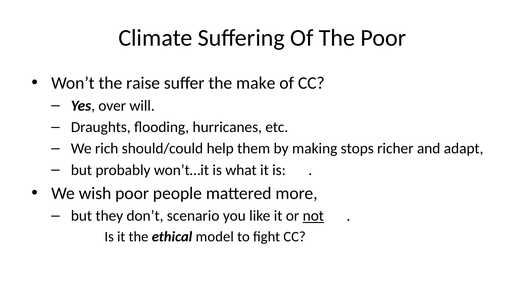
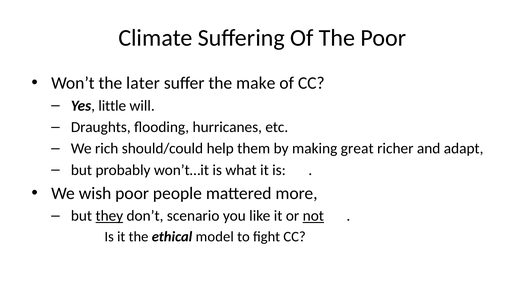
raise: raise -> later (143, 83)
over: over -> little (112, 106)
stops: stops -> great (357, 149)
they underline: none -> present (109, 216)
